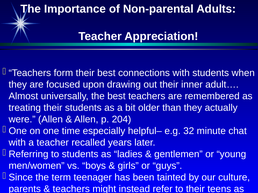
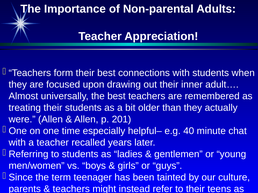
204: 204 -> 201 (121, 120)
32: 32 -> 40 (189, 131)
